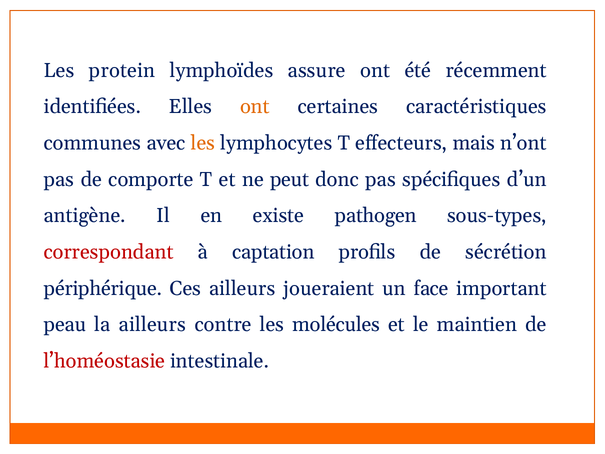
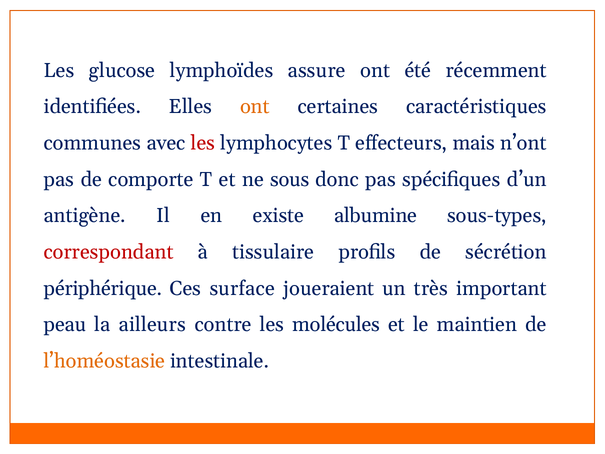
protein: protein -> glucose (122, 70)
les colour: orange -> red (203, 143)
peut: peut -> sous (290, 179)
pathogen: pathogen -> albumine (376, 216)
captation: captation -> tissulaire (273, 252)
Ces ailleurs: ailleurs -> surface (242, 288)
face: face -> très (431, 288)
l’homéostasie colour: red -> orange (104, 361)
